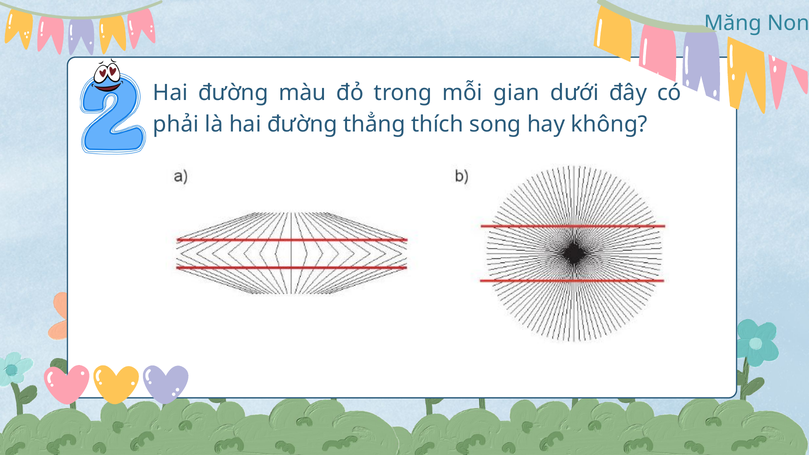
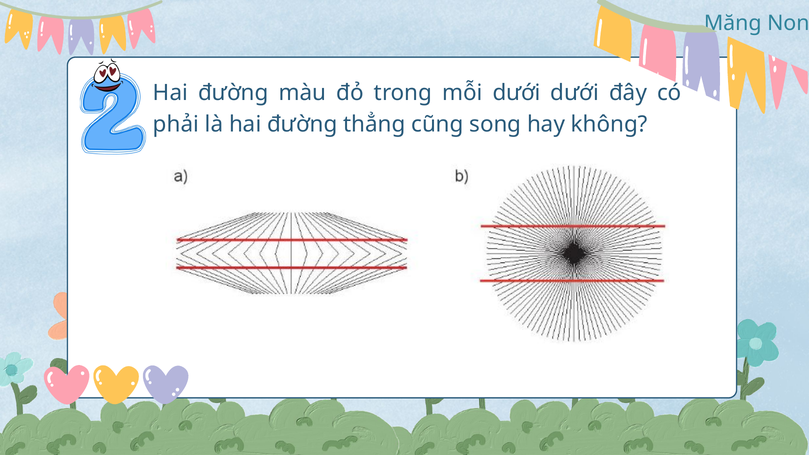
mỗi gian: gian -> dưới (517, 93)
thích: thích -> cũng (438, 124)
